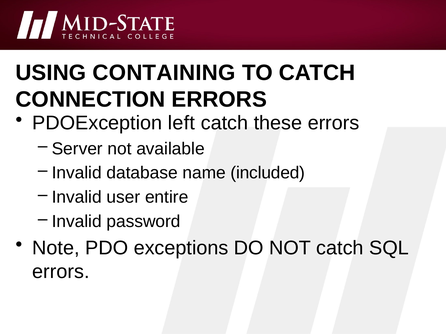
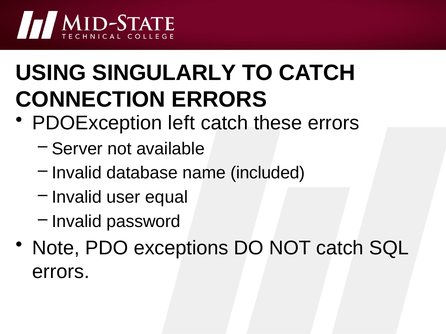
CONTAINING: CONTAINING -> SINGULARLY (164, 73)
entire: entire -> equal (167, 197)
